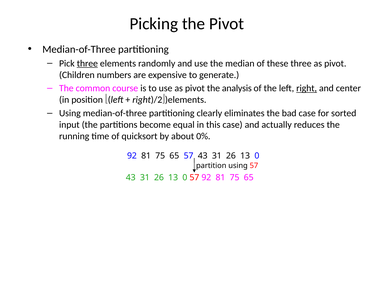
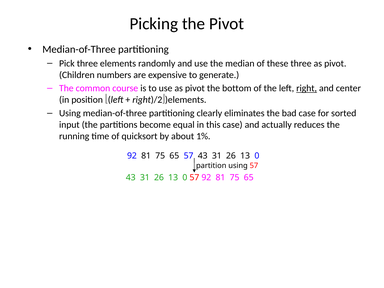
three underline: present -> none (87, 63)
analysis: analysis -> bottom (237, 88)
0%: 0% -> 1% (203, 136)
